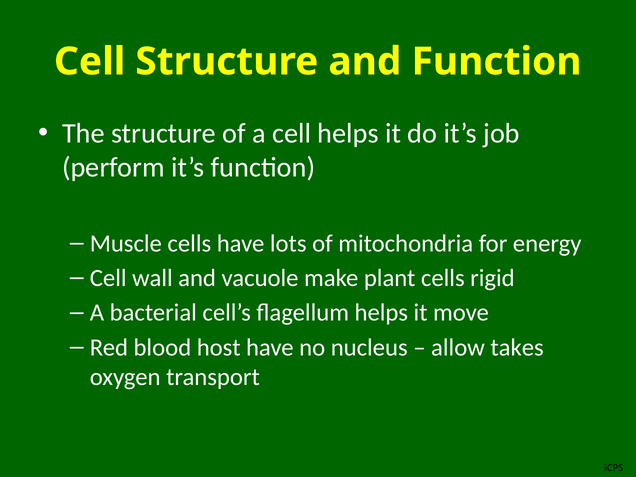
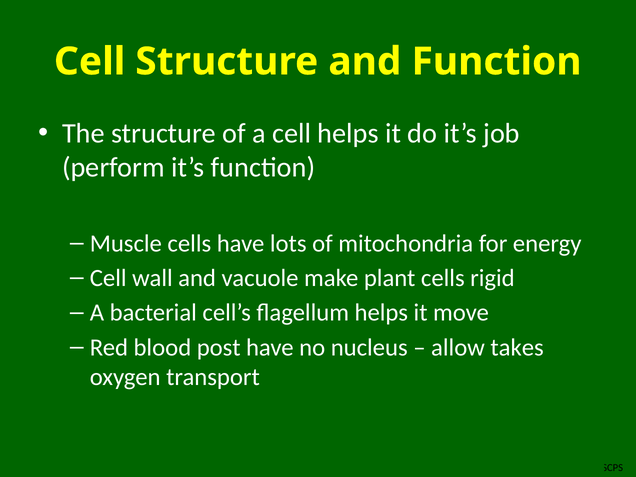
host: host -> post (219, 347)
